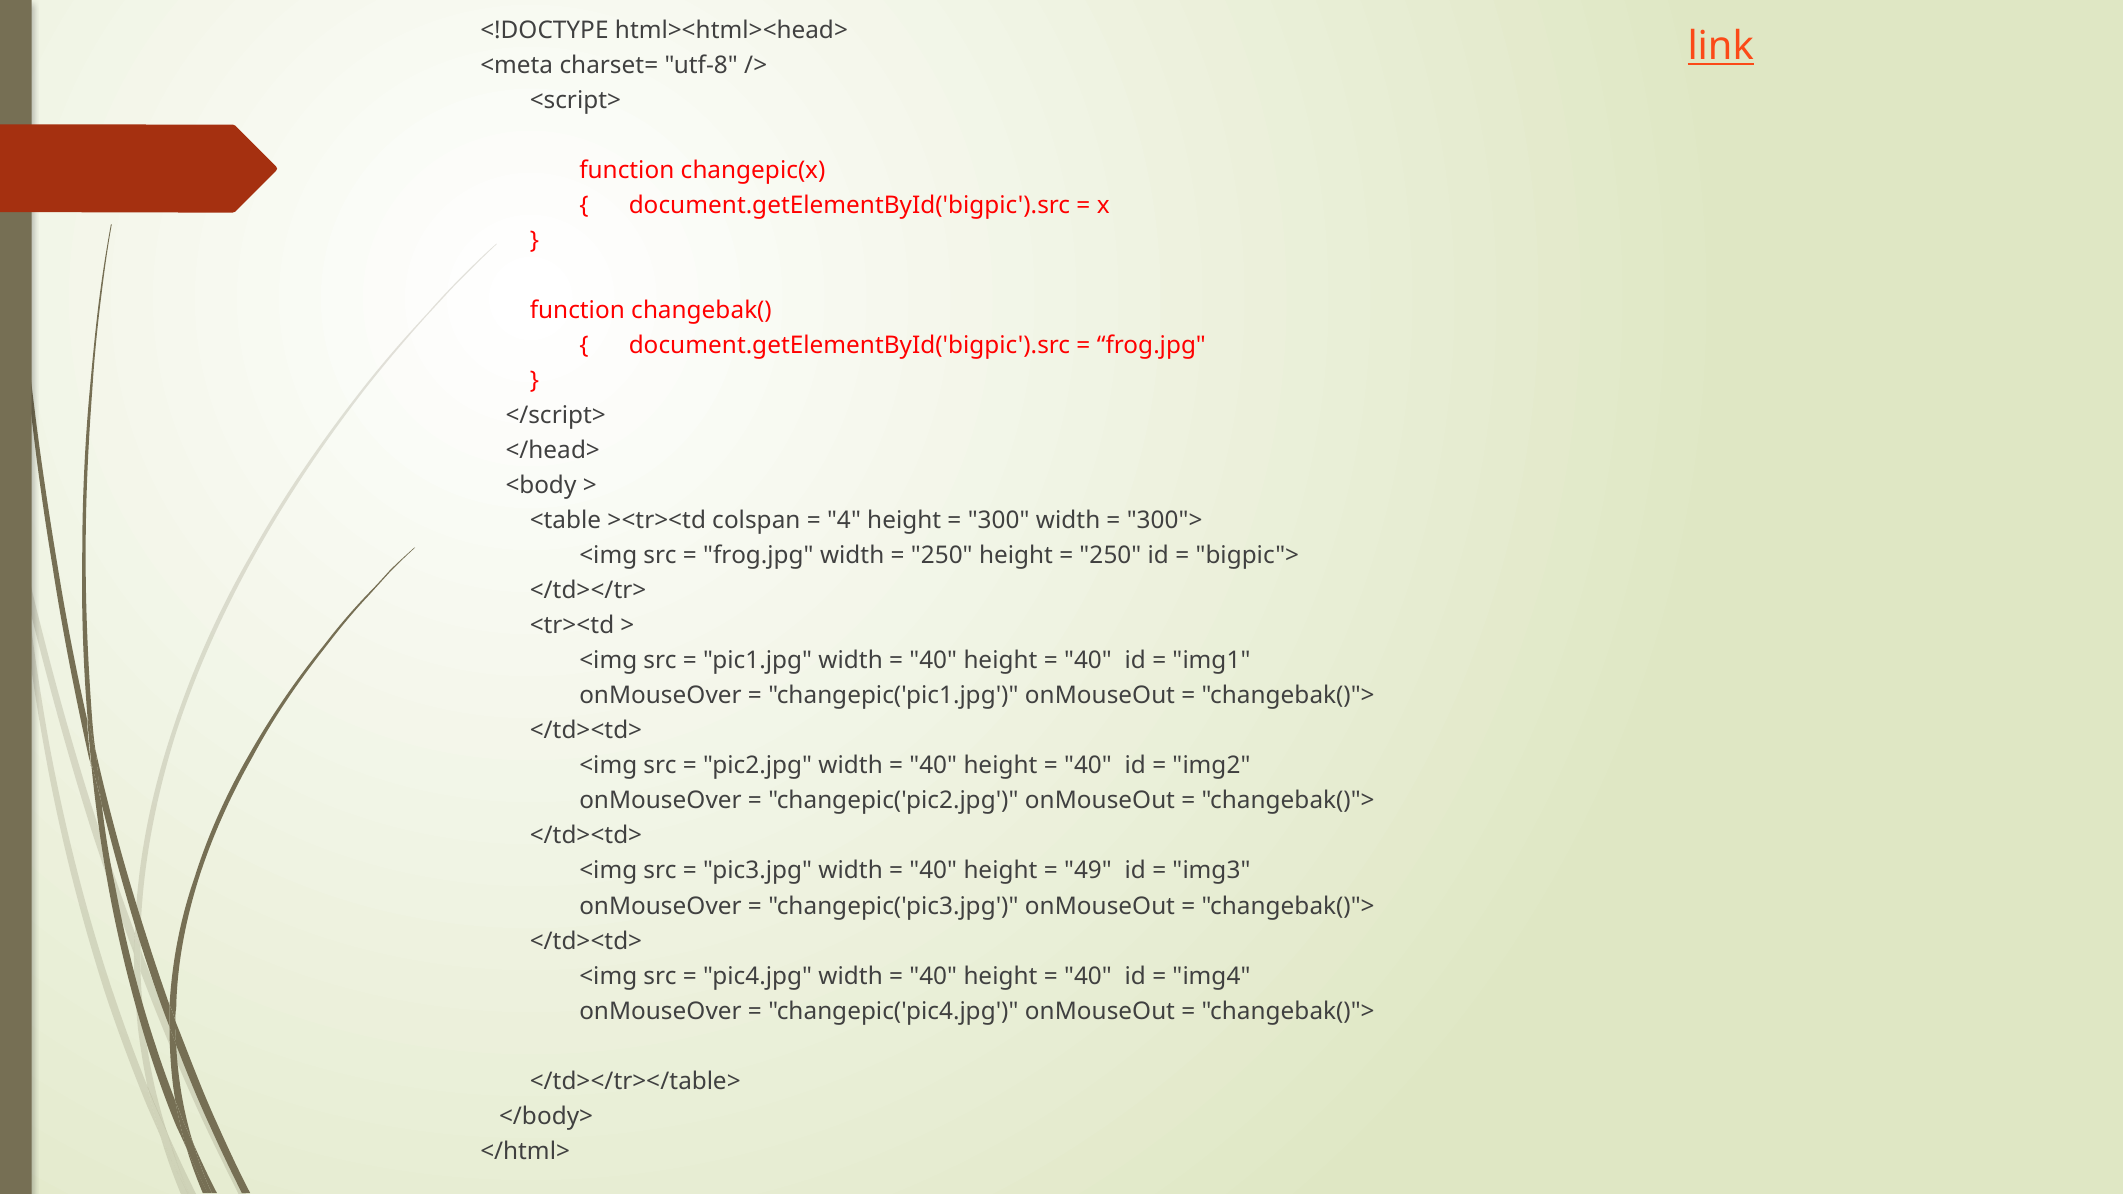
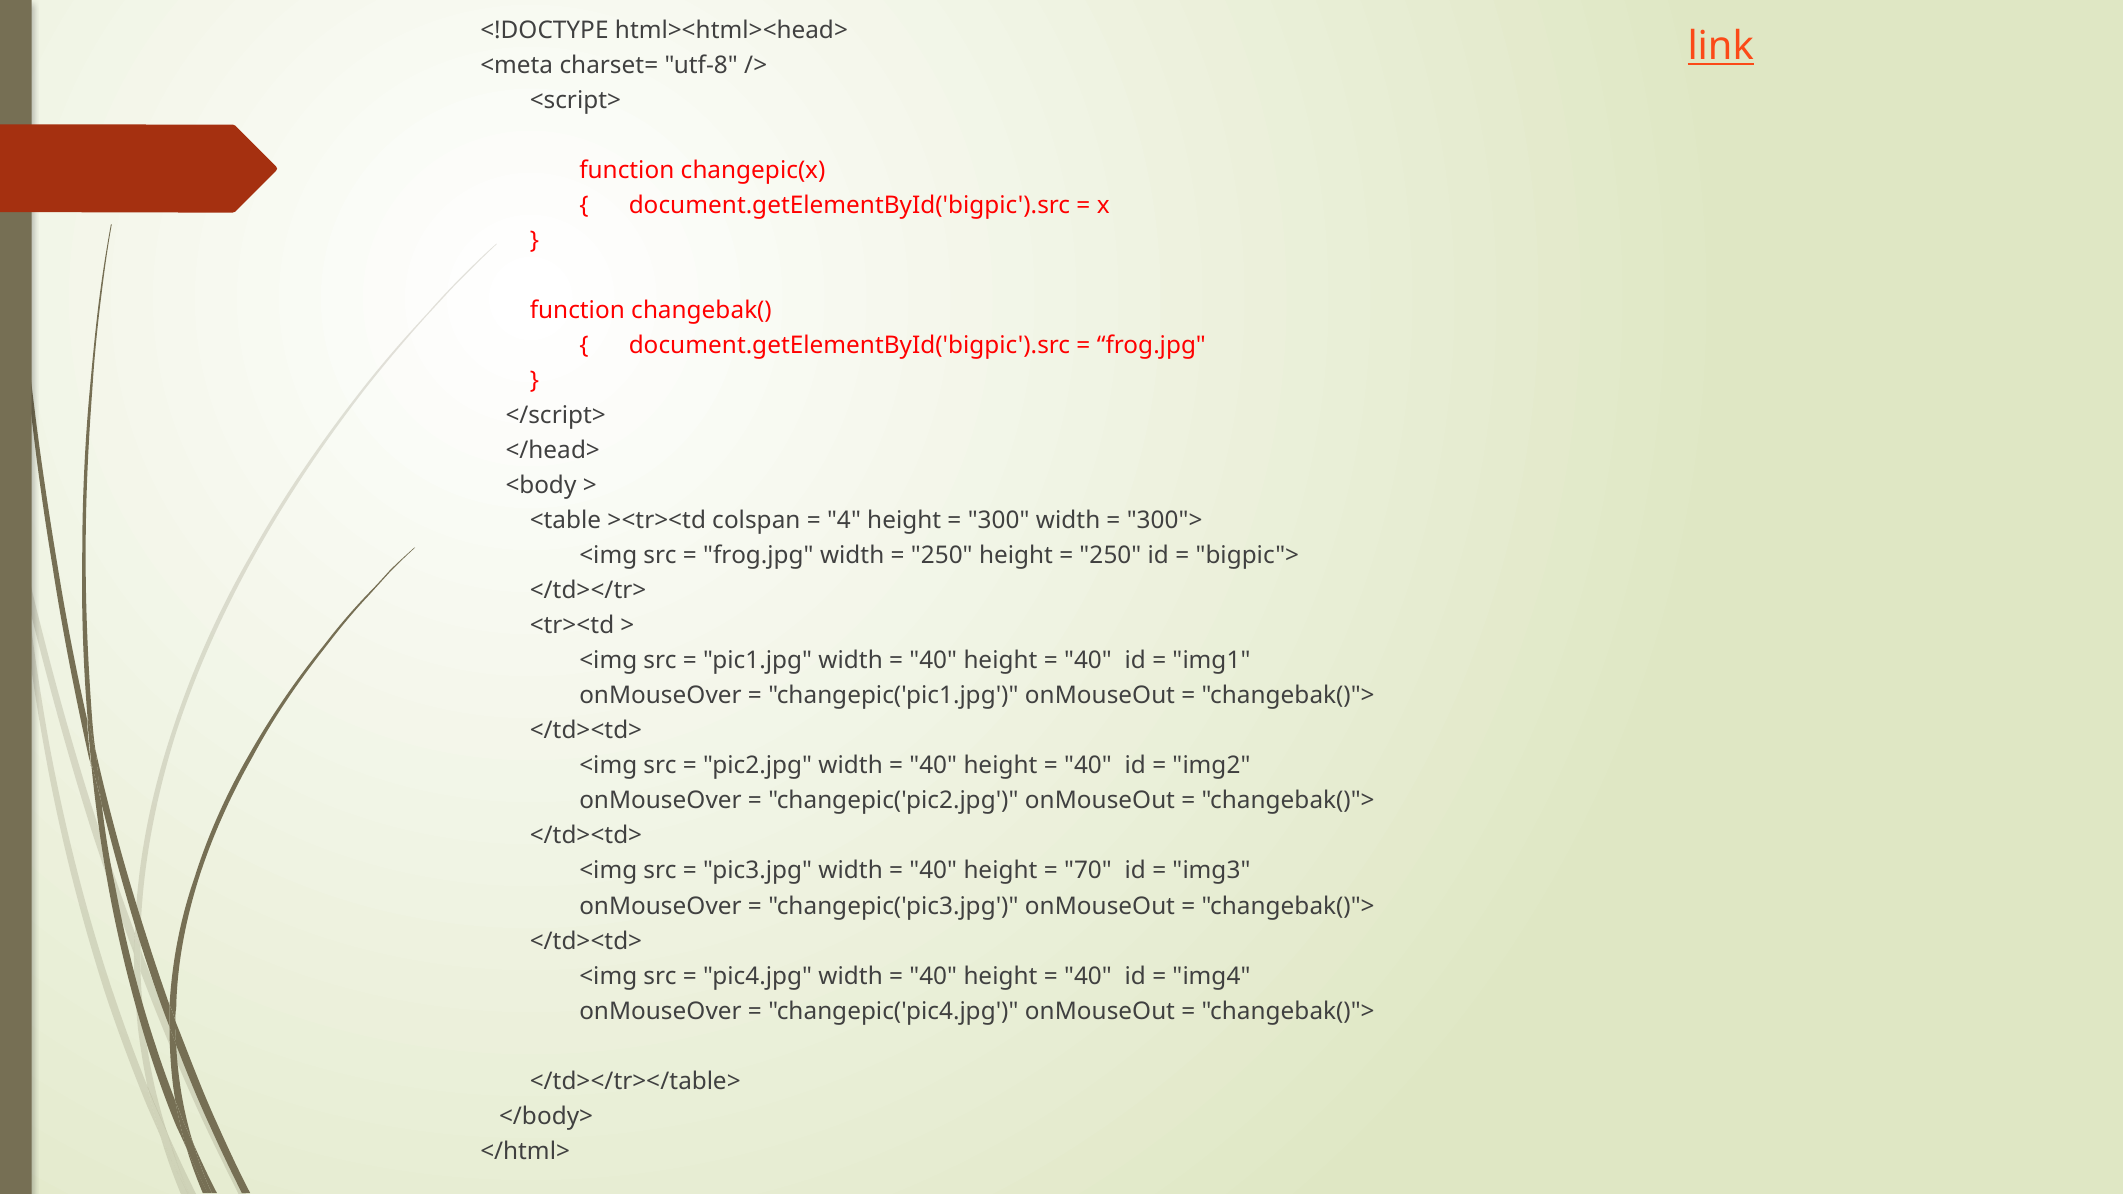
49: 49 -> 70 (1088, 871)
